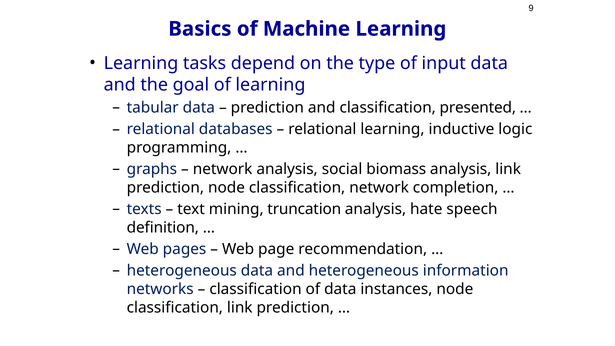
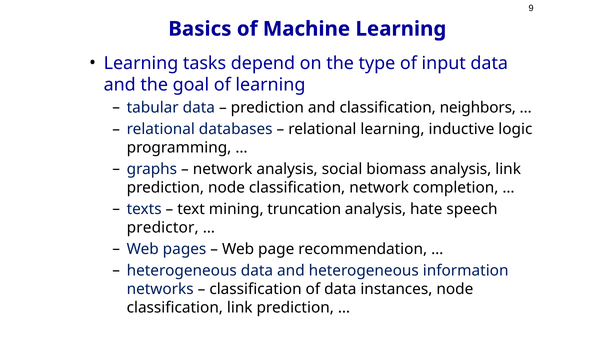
presented: presented -> neighbors (478, 108)
definition: definition -> predictor (163, 227)
